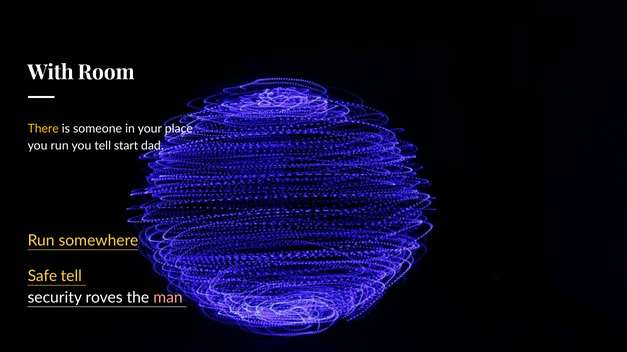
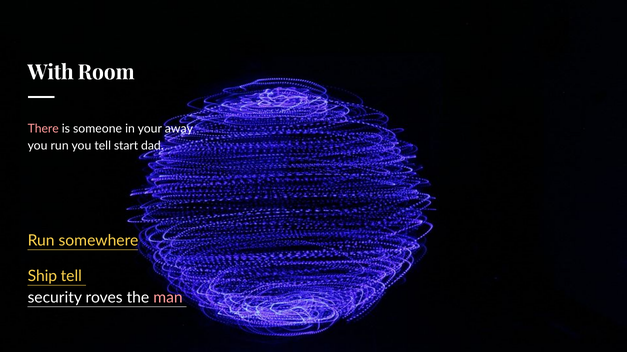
There colour: yellow -> pink (43, 129)
place: place -> away (179, 129)
Safe: Safe -> Ship (42, 277)
